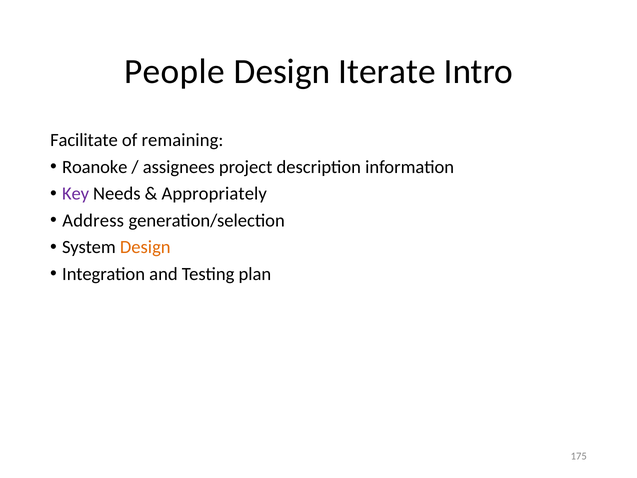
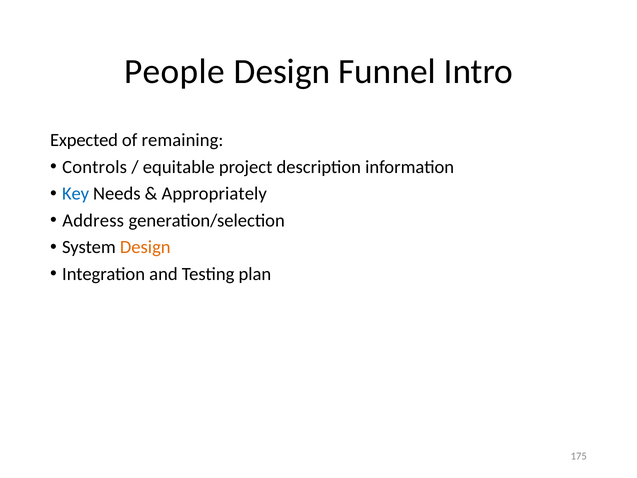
Iterate: Iterate -> Funnel (387, 71)
Facilitate: Facilitate -> Expected (84, 140)
Roanoke: Roanoke -> Controls (95, 167)
assignees: assignees -> equitable (179, 167)
Key colour: purple -> blue (76, 194)
